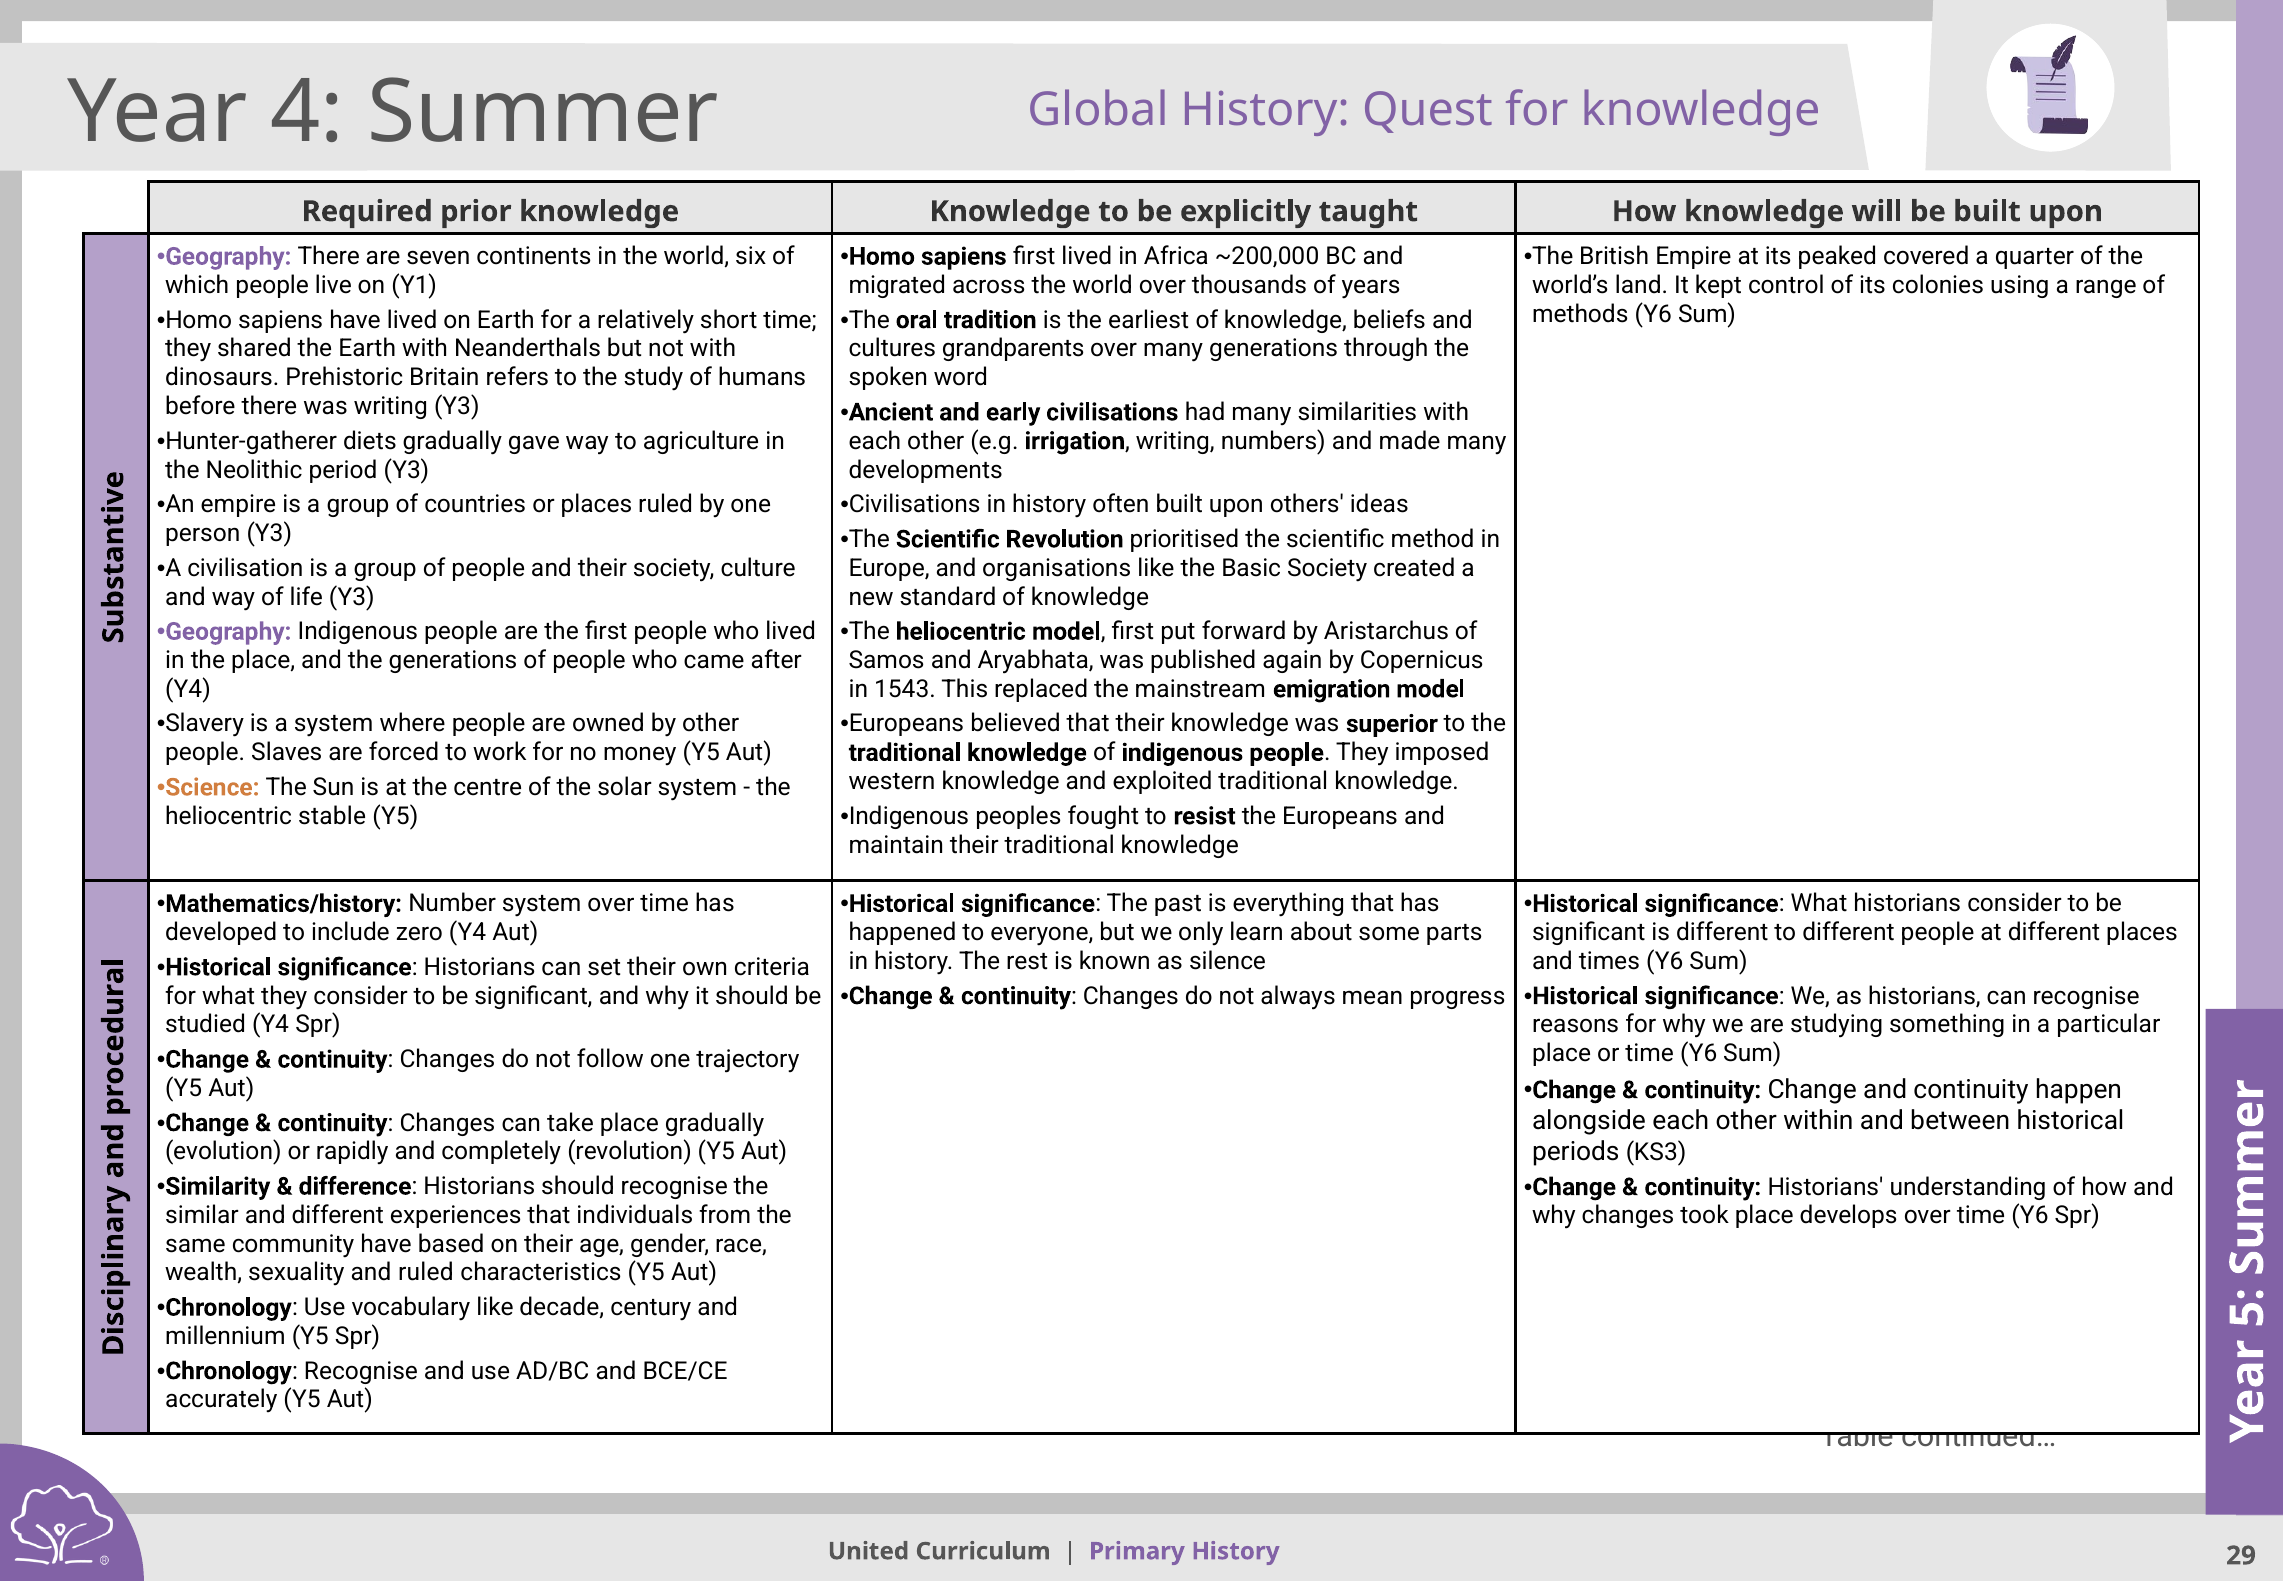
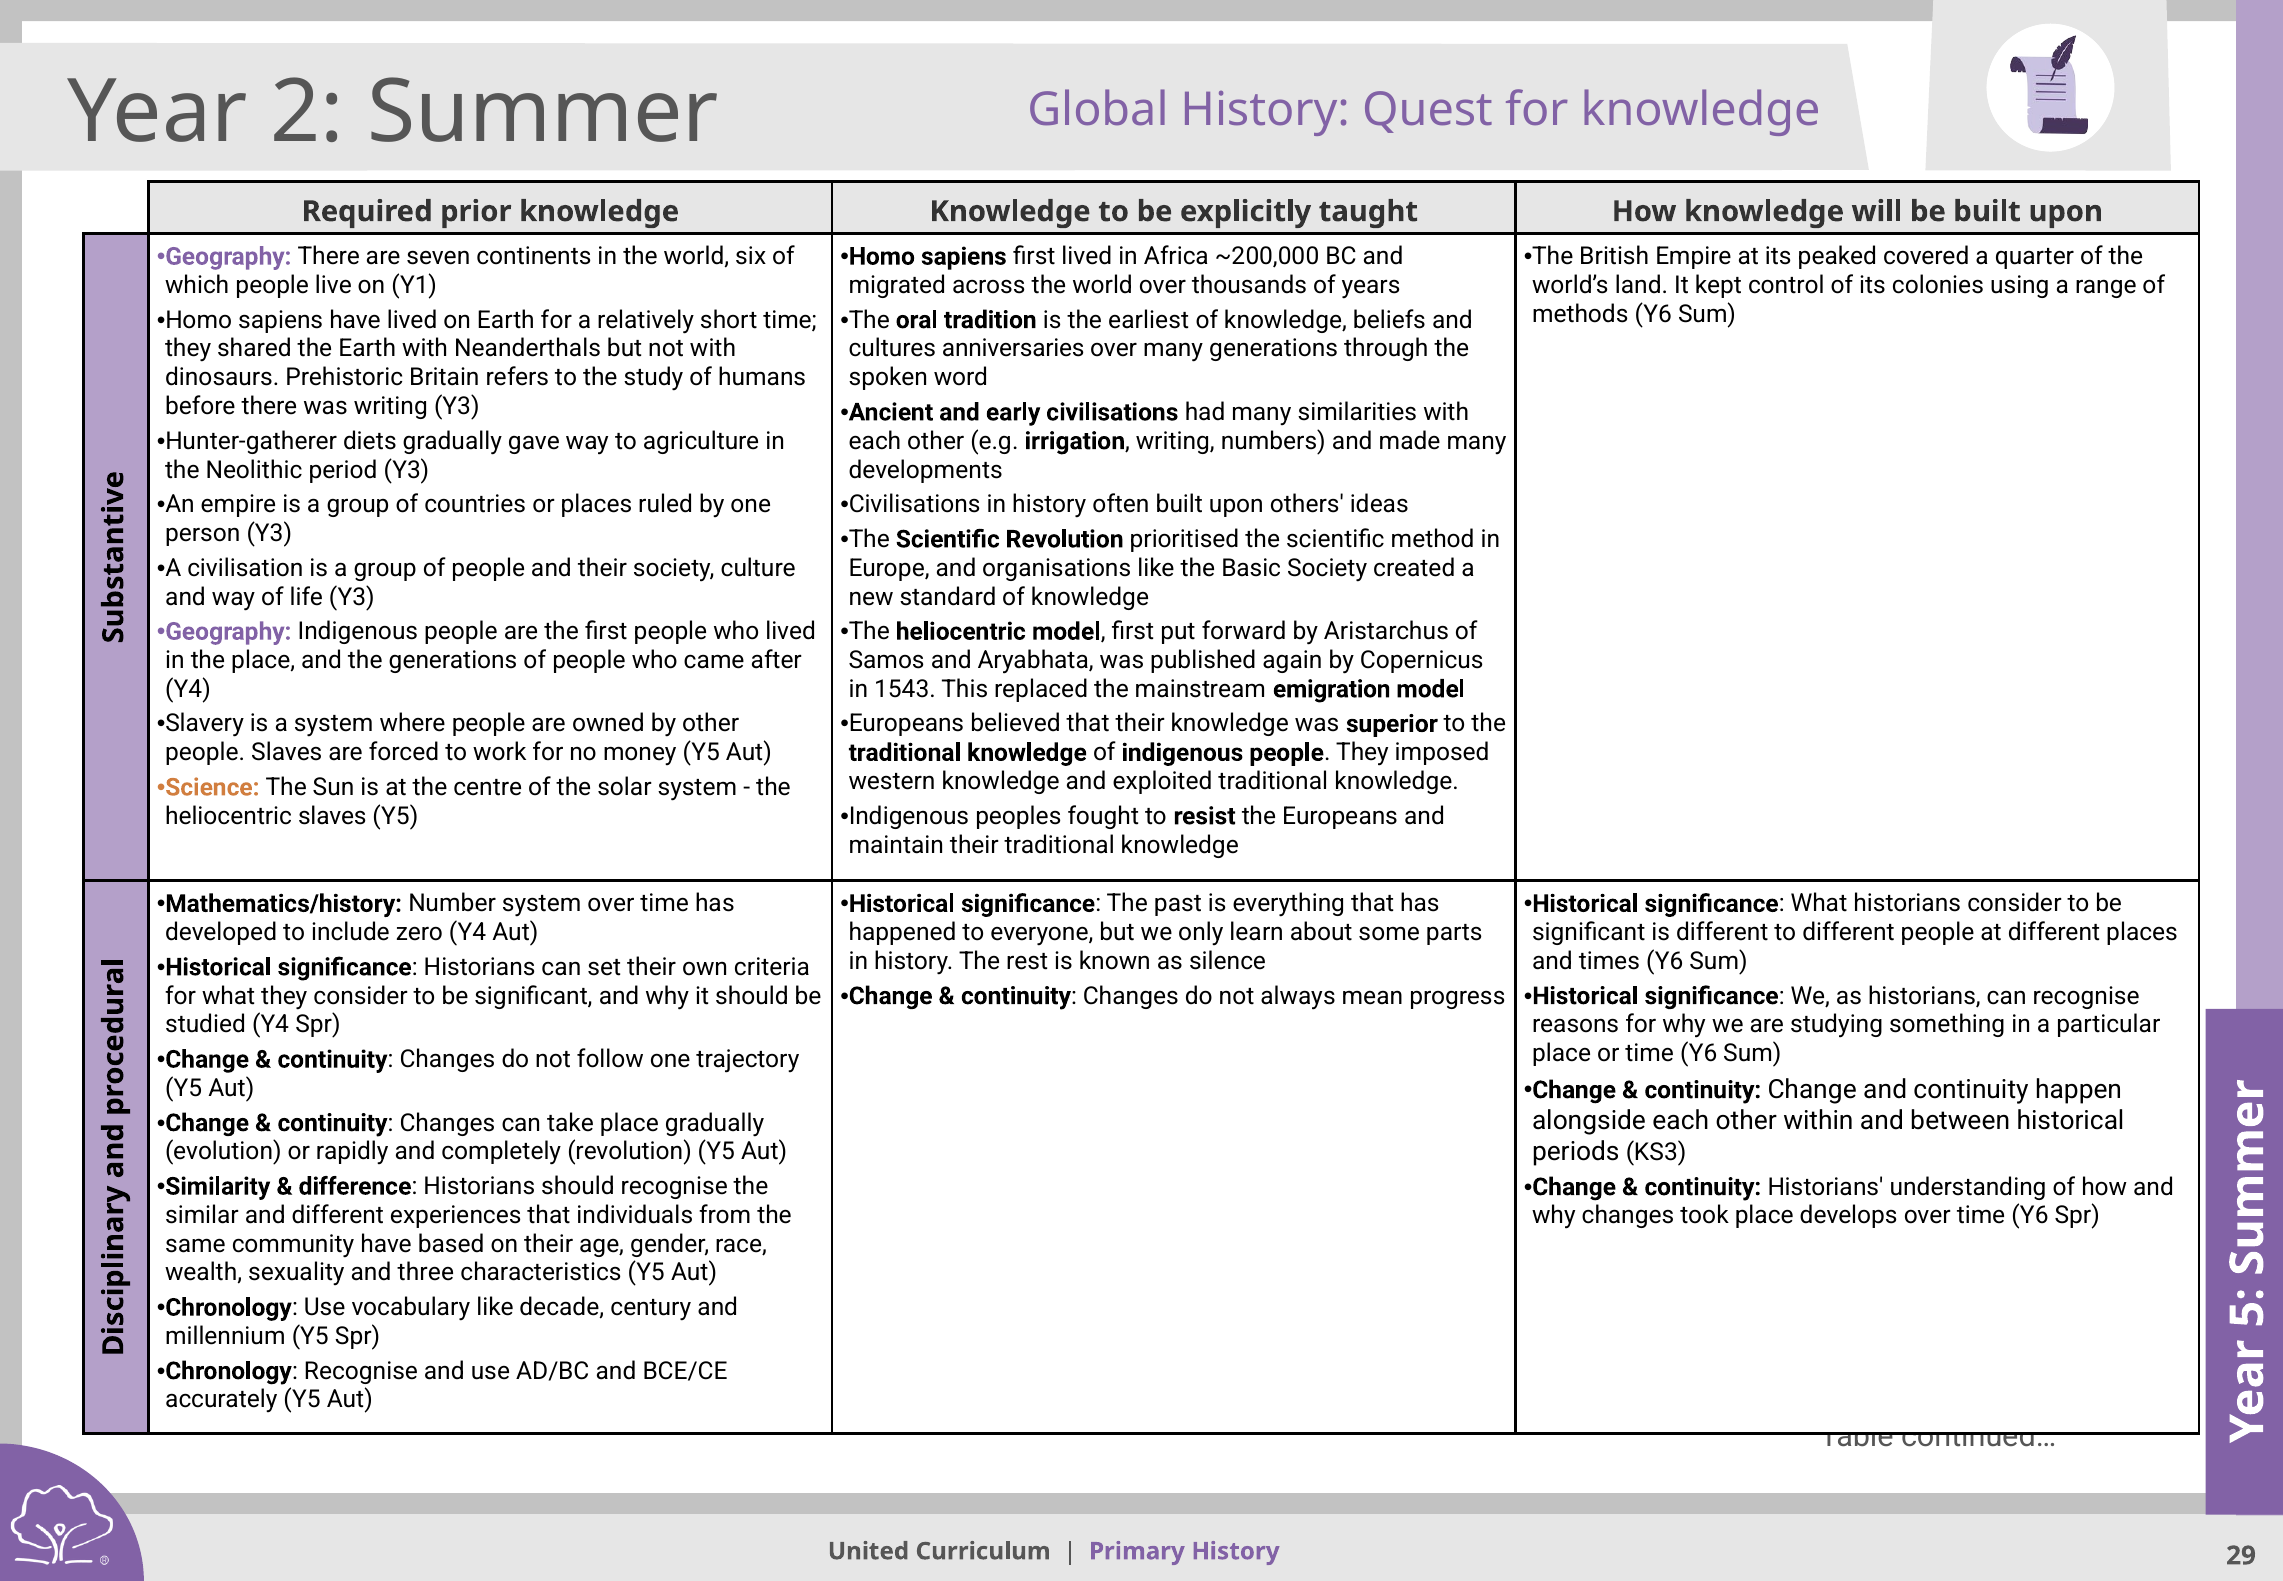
4: 4 -> 2 (307, 113)
grandparents: grandparents -> anniversaries (1013, 349)
heliocentric stable: stable -> slaves (332, 816)
and ruled: ruled -> three (426, 1272)
